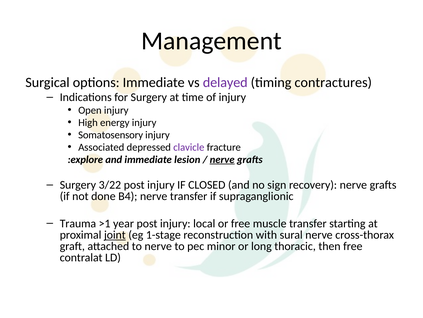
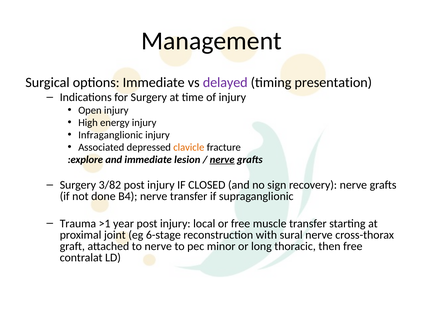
contractures: contractures -> presentation (333, 82)
Somatosensory: Somatosensory -> Infraganglionic (111, 135)
clavicle colour: purple -> orange (189, 147)
3/22: 3/22 -> 3/82 (110, 184)
joint underline: present -> none (115, 234)
1-stage: 1-stage -> 6-stage (163, 234)
